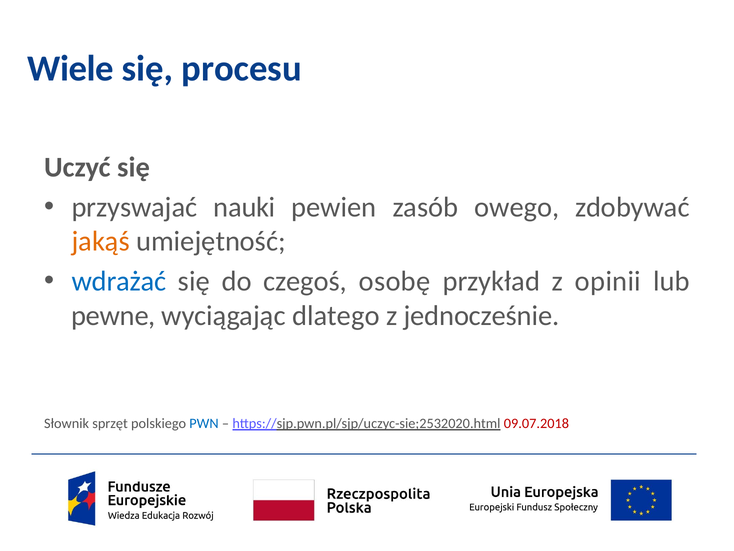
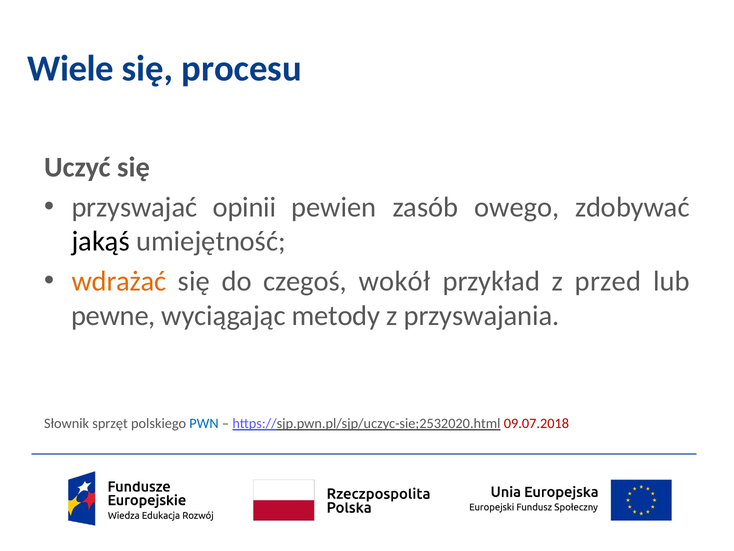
nauki: nauki -> opinii (244, 207)
jakąś colour: orange -> black (101, 241)
wdrażać colour: blue -> orange (119, 281)
osobę: osobę -> wokół (395, 281)
opinii: opinii -> przed (608, 281)
dlatego: dlatego -> metody (336, 316)
jednocześnie: jednocześnie -> przyswajania (482, 316)
